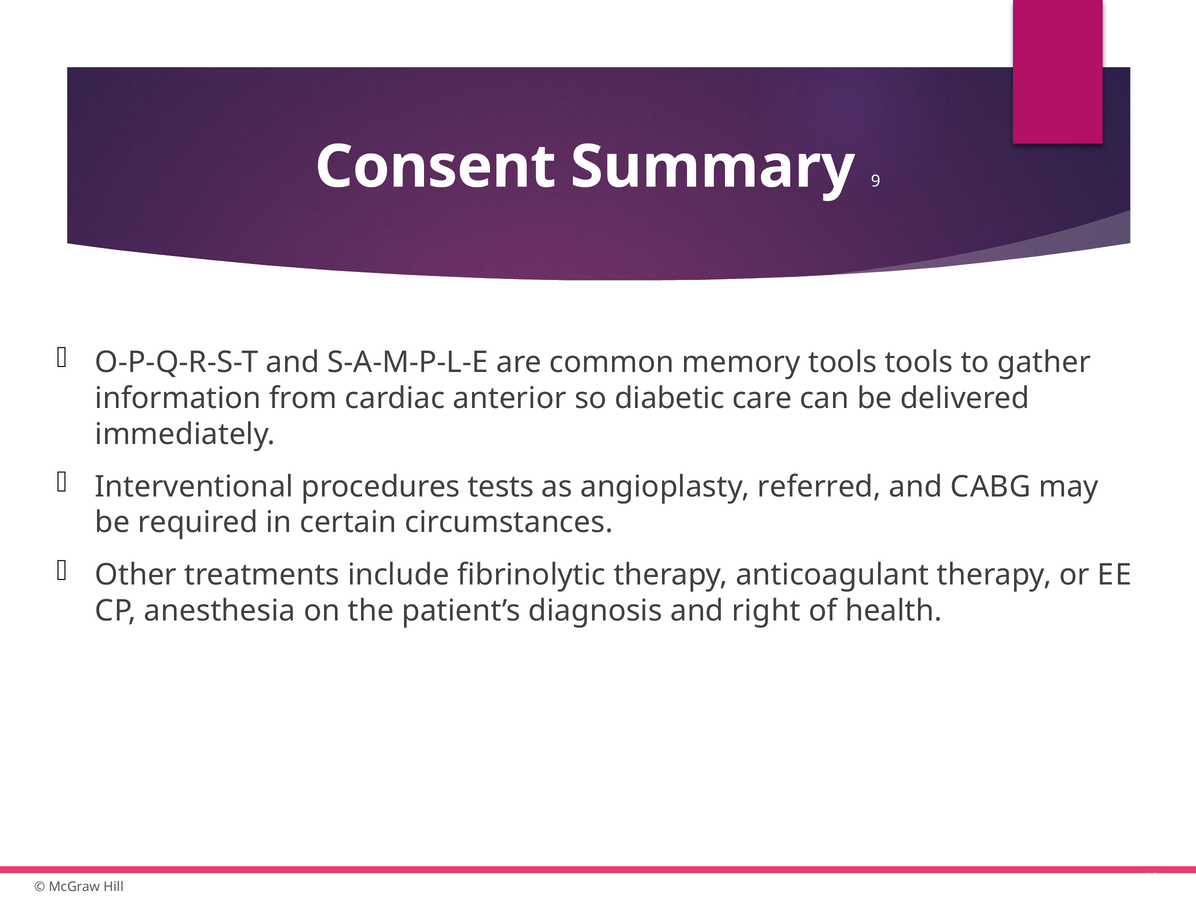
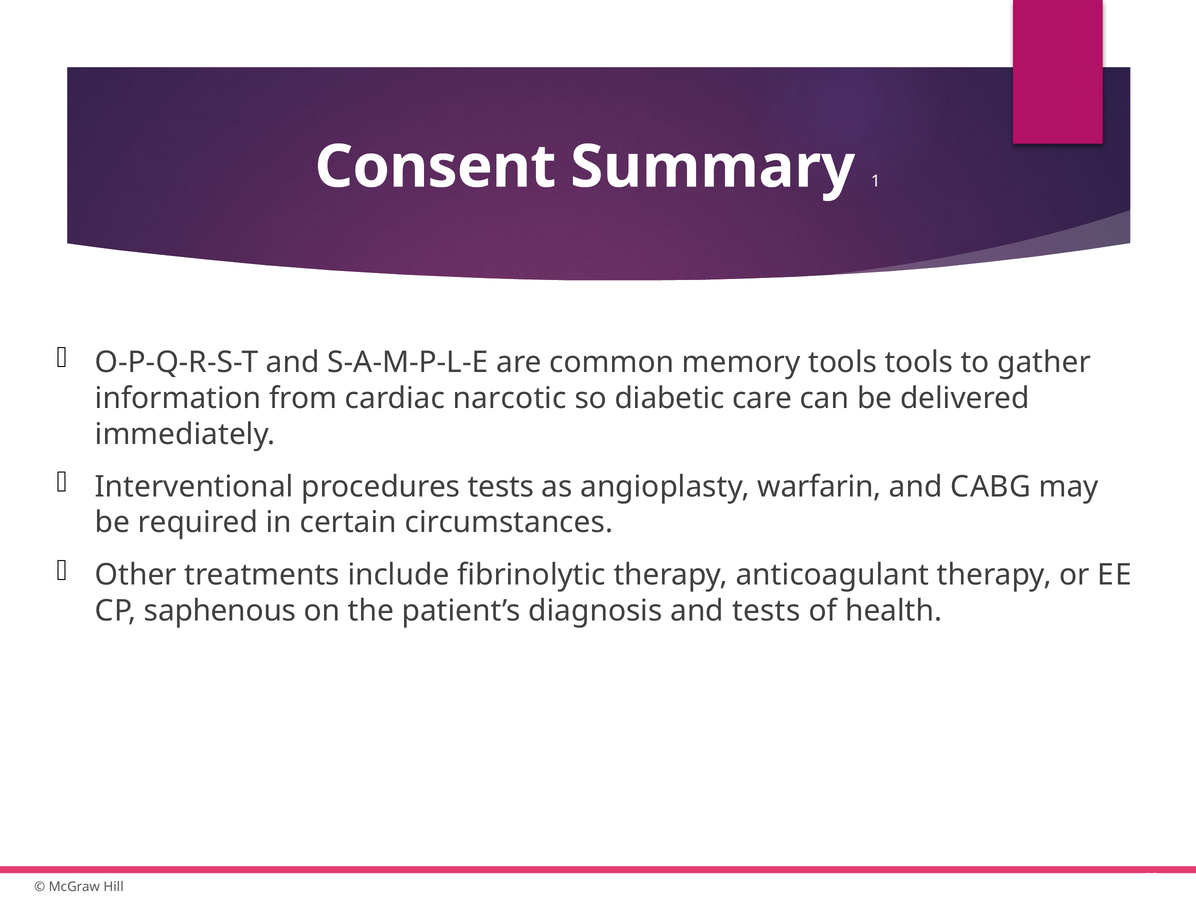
9: 9 -> 1 (876, 181)
anterior: anterior -> narcotic (510, 398)
referred: referred -> warfarin (819, 487)
anesthesia: anesthesia -> saphenous (220, 611)
and right: right -> tests (766, 611)
